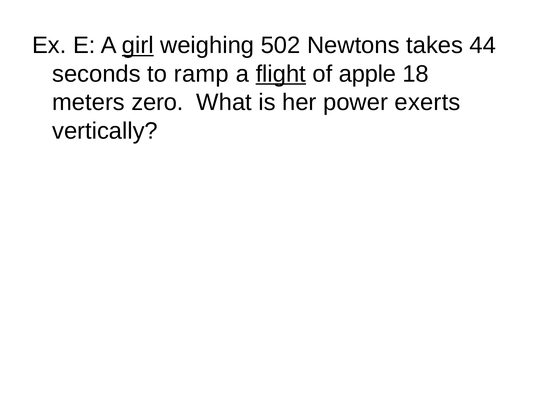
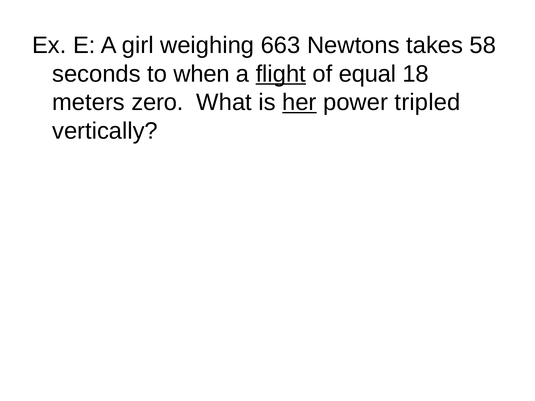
girl underline: present -> none (138, 45)
502: 502 -> 663 (281, 45)
44: 44 -> 58 (483, 45)
ramp: ramp -> when (202, 74)
apple: apple -> equal (367, 74)
her underline: none -> present (299, 102)
exerts: exerts -> tripled (428, 102)
